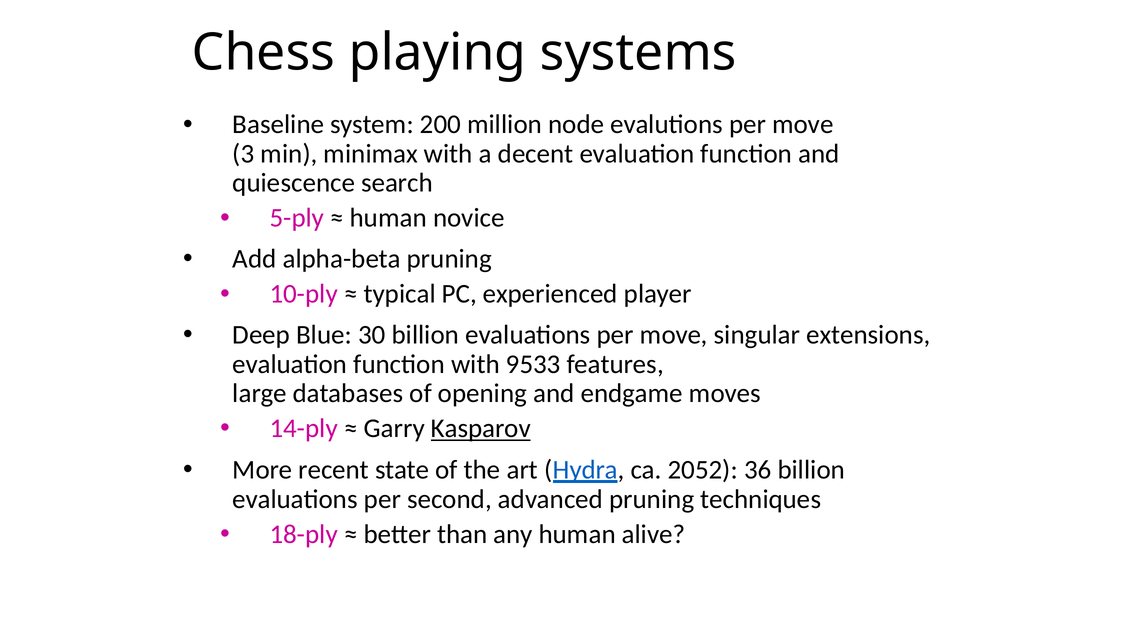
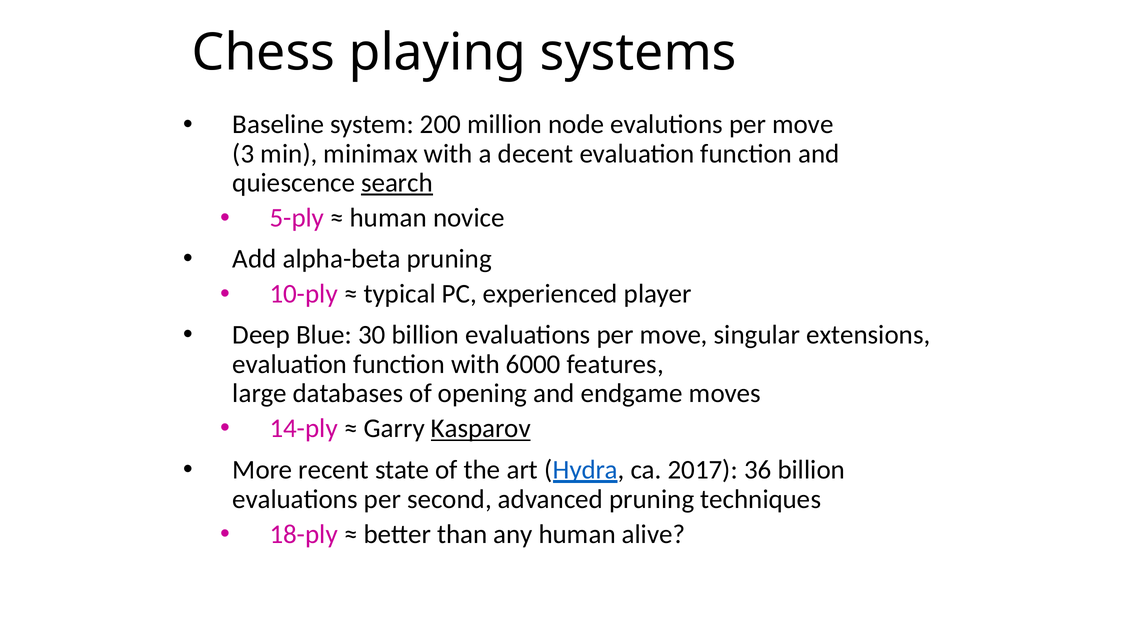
search underline: none -> present (397, 183)
9533: 9533 -> 6000 (533, 364)
2052: 2052 -> 2017 (703, 470)
